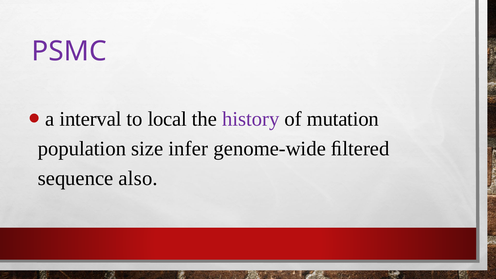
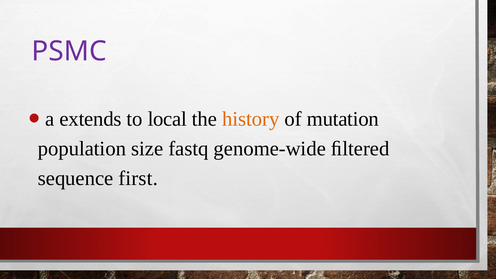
interval: interval -> extends (91, 119)
history colour: purple -> orange (251, 119)
infer: infer -> fastq (188, 149)
also: also -> first (138, 179)
